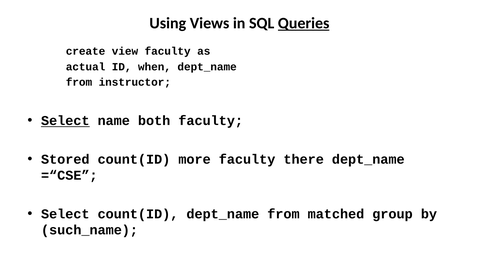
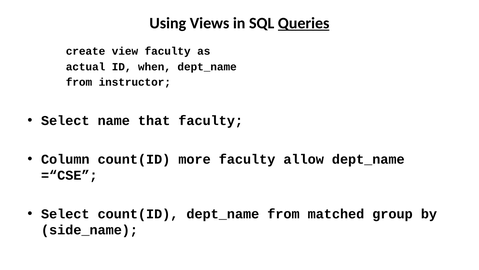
Select underline: present -> none (65, 121)
both: both -> that (154, 121)
Stored: Stored -> Column (65, 159)
there: there -> allow (304, 159)
such_name: such_name -> side_name (90, 230)
